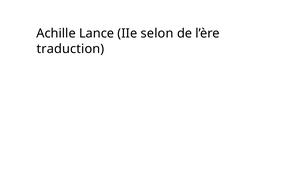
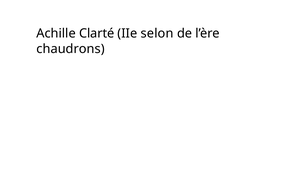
Lance: Lance -> Clarté (97, 33)
traduction: traduction -> chaudrons (71, 49)
